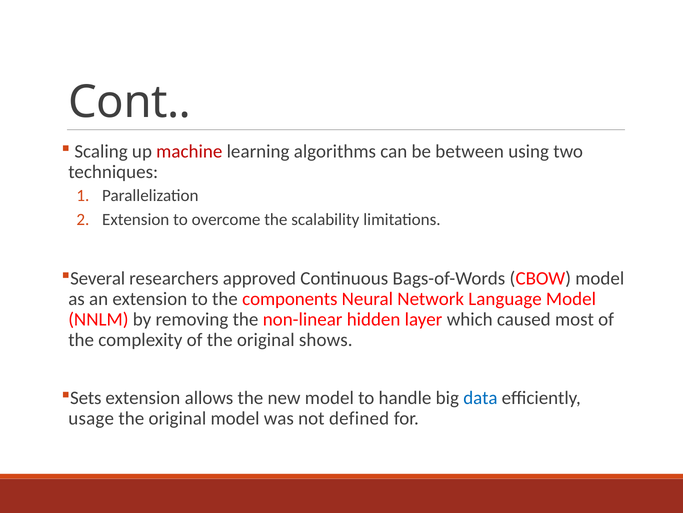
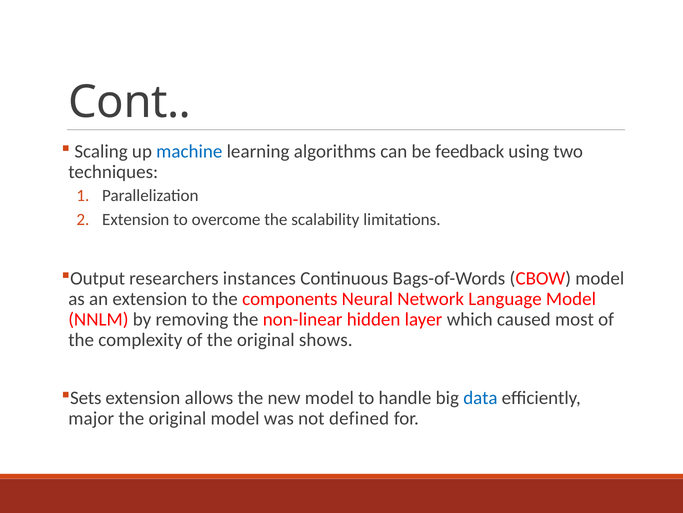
machine colour: red -> blue (189, 151)
between: between -> feedback (470, 151)
Several: Several -> Output (98, 278)
approved: approved -> instances (259, 278)
usage: usage -> major (91, 418)
